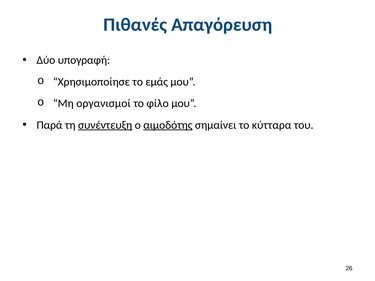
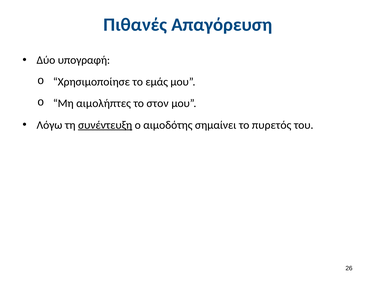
οργανισμοί: οργανισμοί -> αιμολήπτες (104, 104)
φίλο: φίλο -> στον (158, 104)
Παρά: Παρά -> Λόγω (49, 125)
αιμοδότης underline: present -> none (168, 125)
κύτταρα: κύτταρα -> πυρετός (272, 125)
